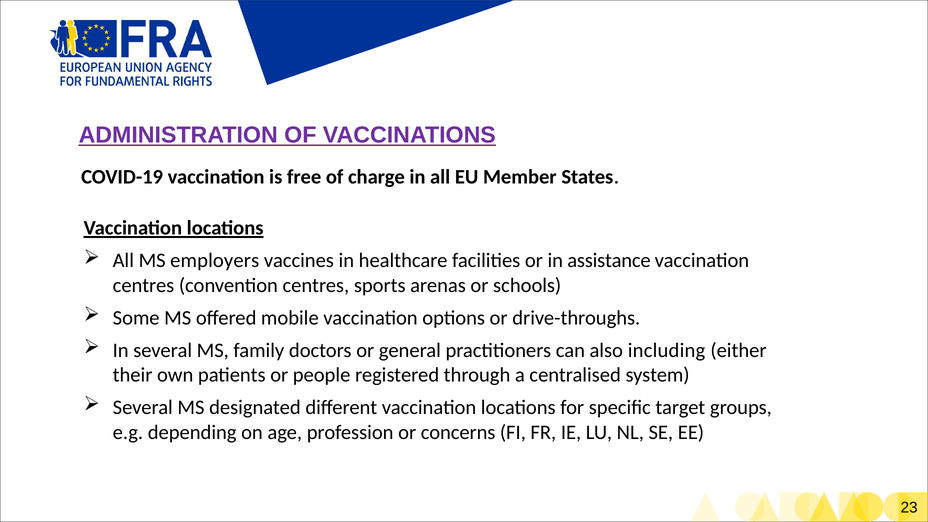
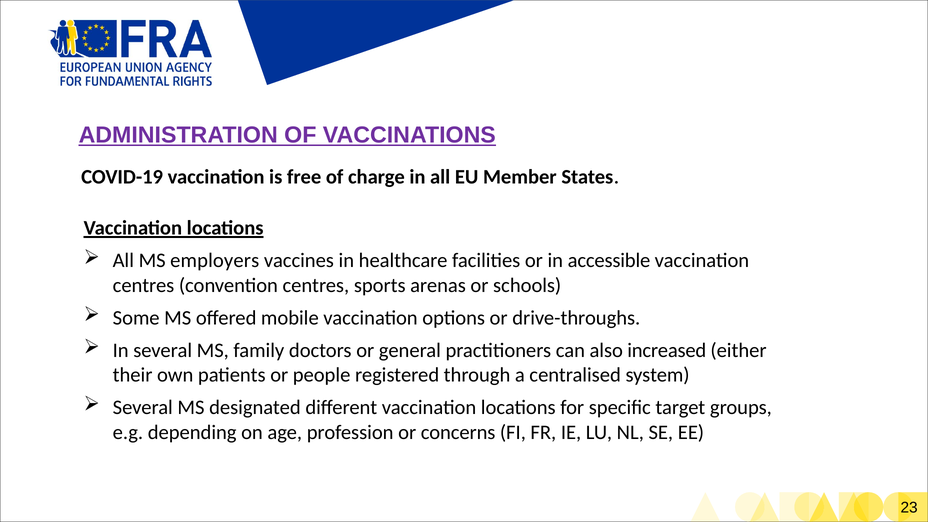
assistance: assistance -> accessible (609, 261)
including: including -> increased (667, 350)
